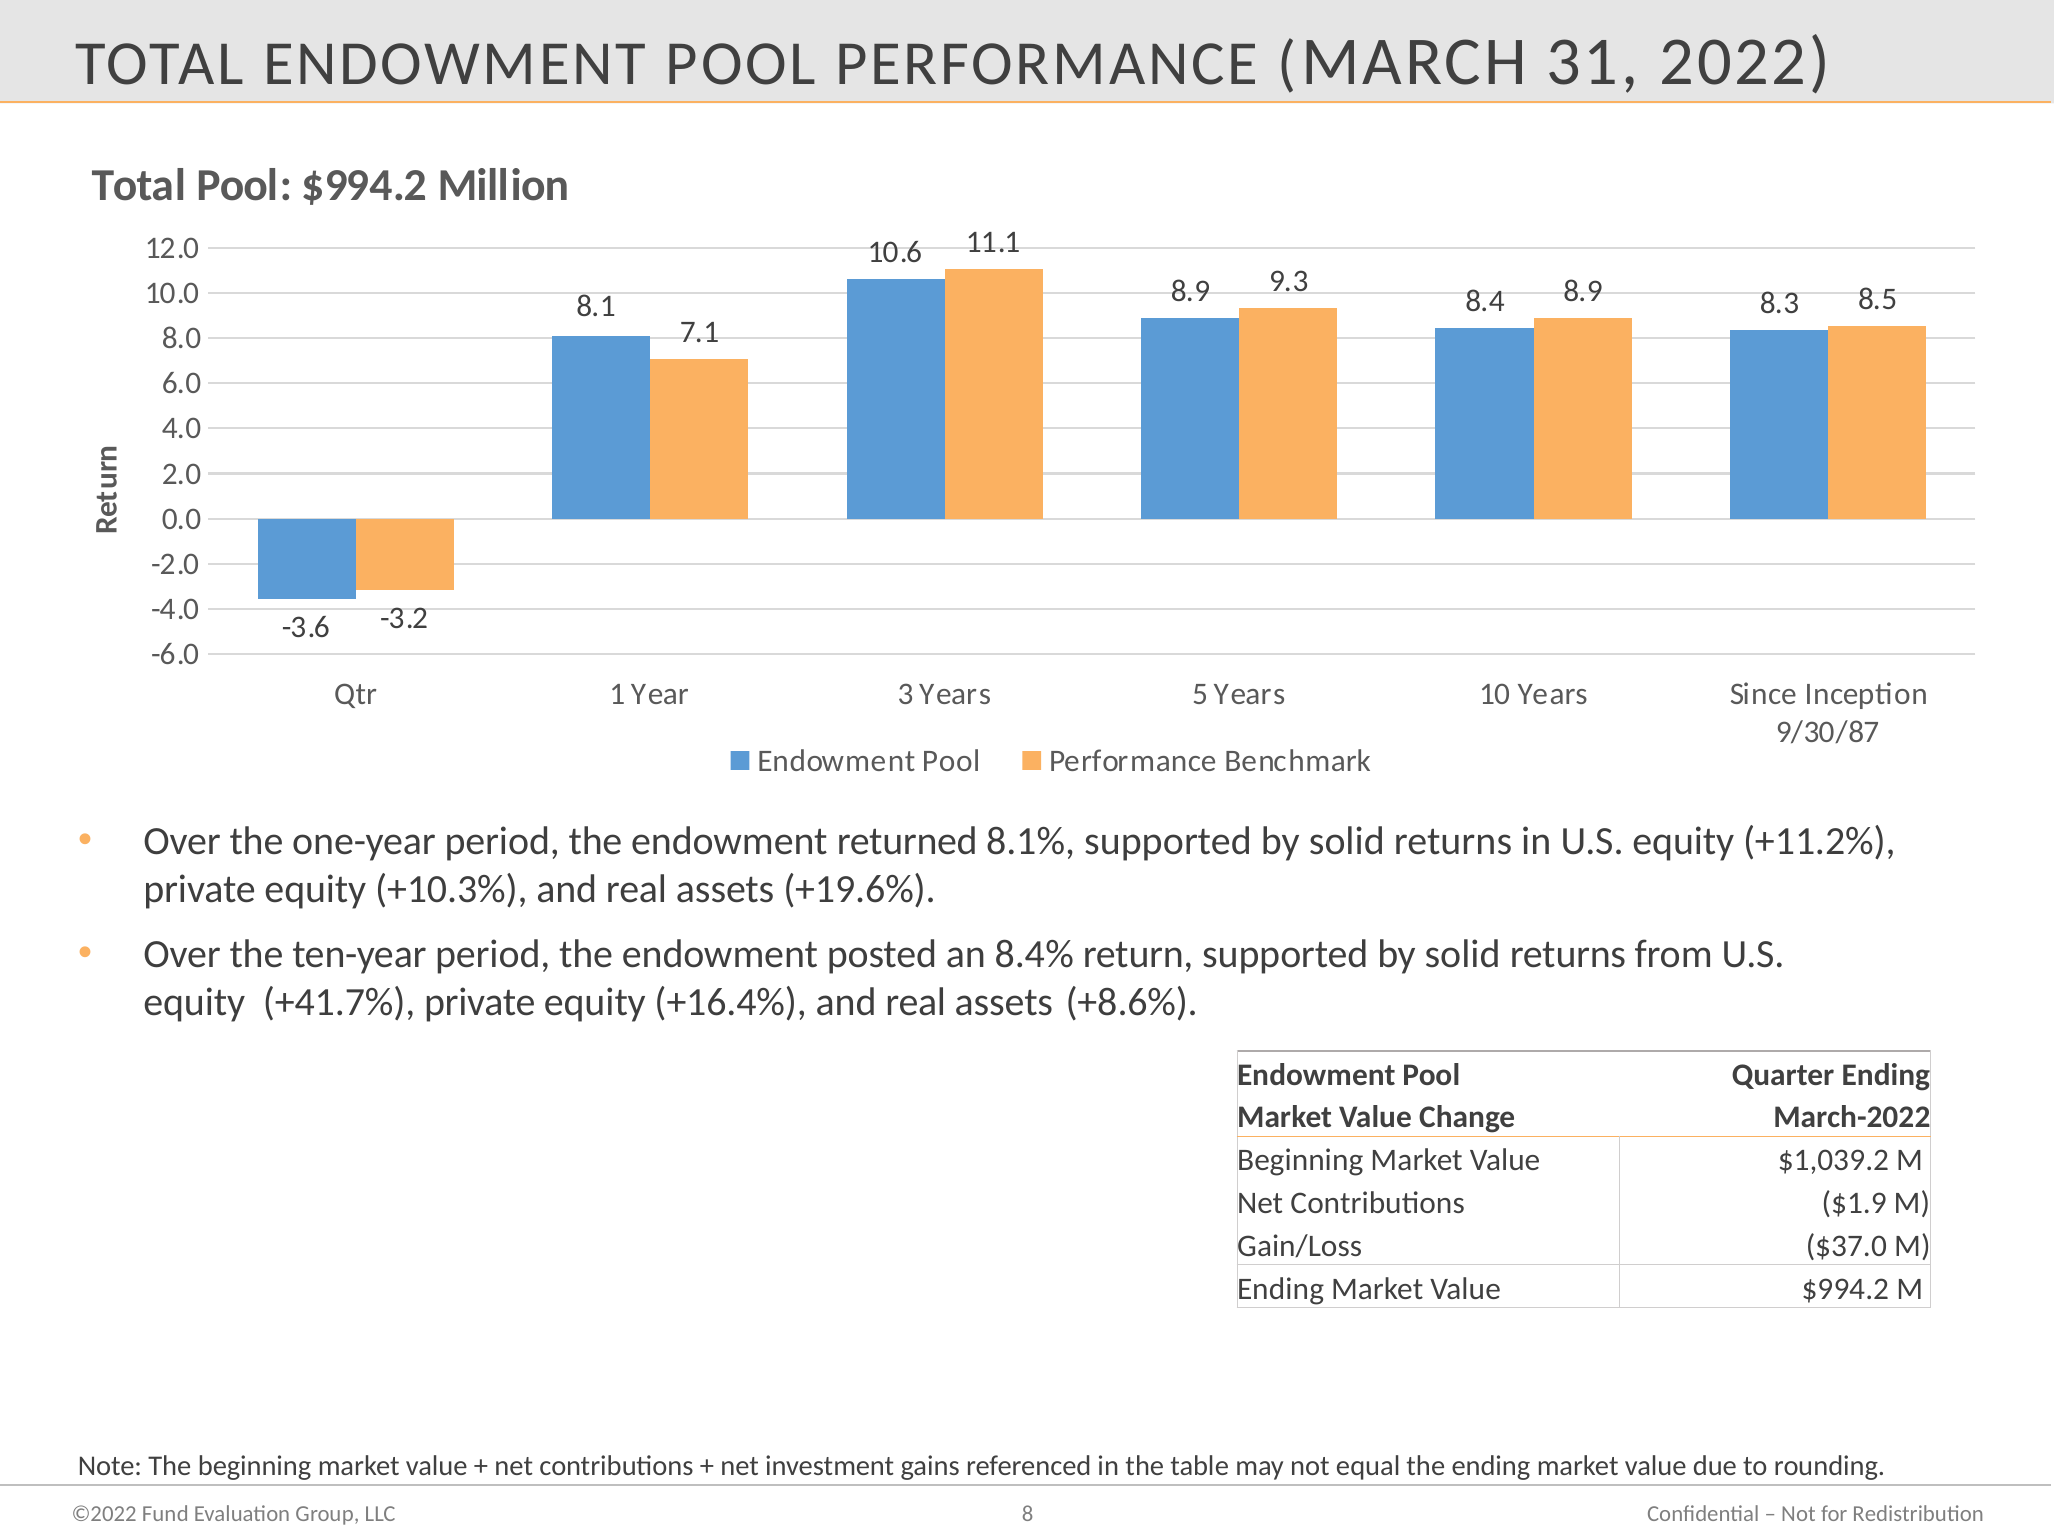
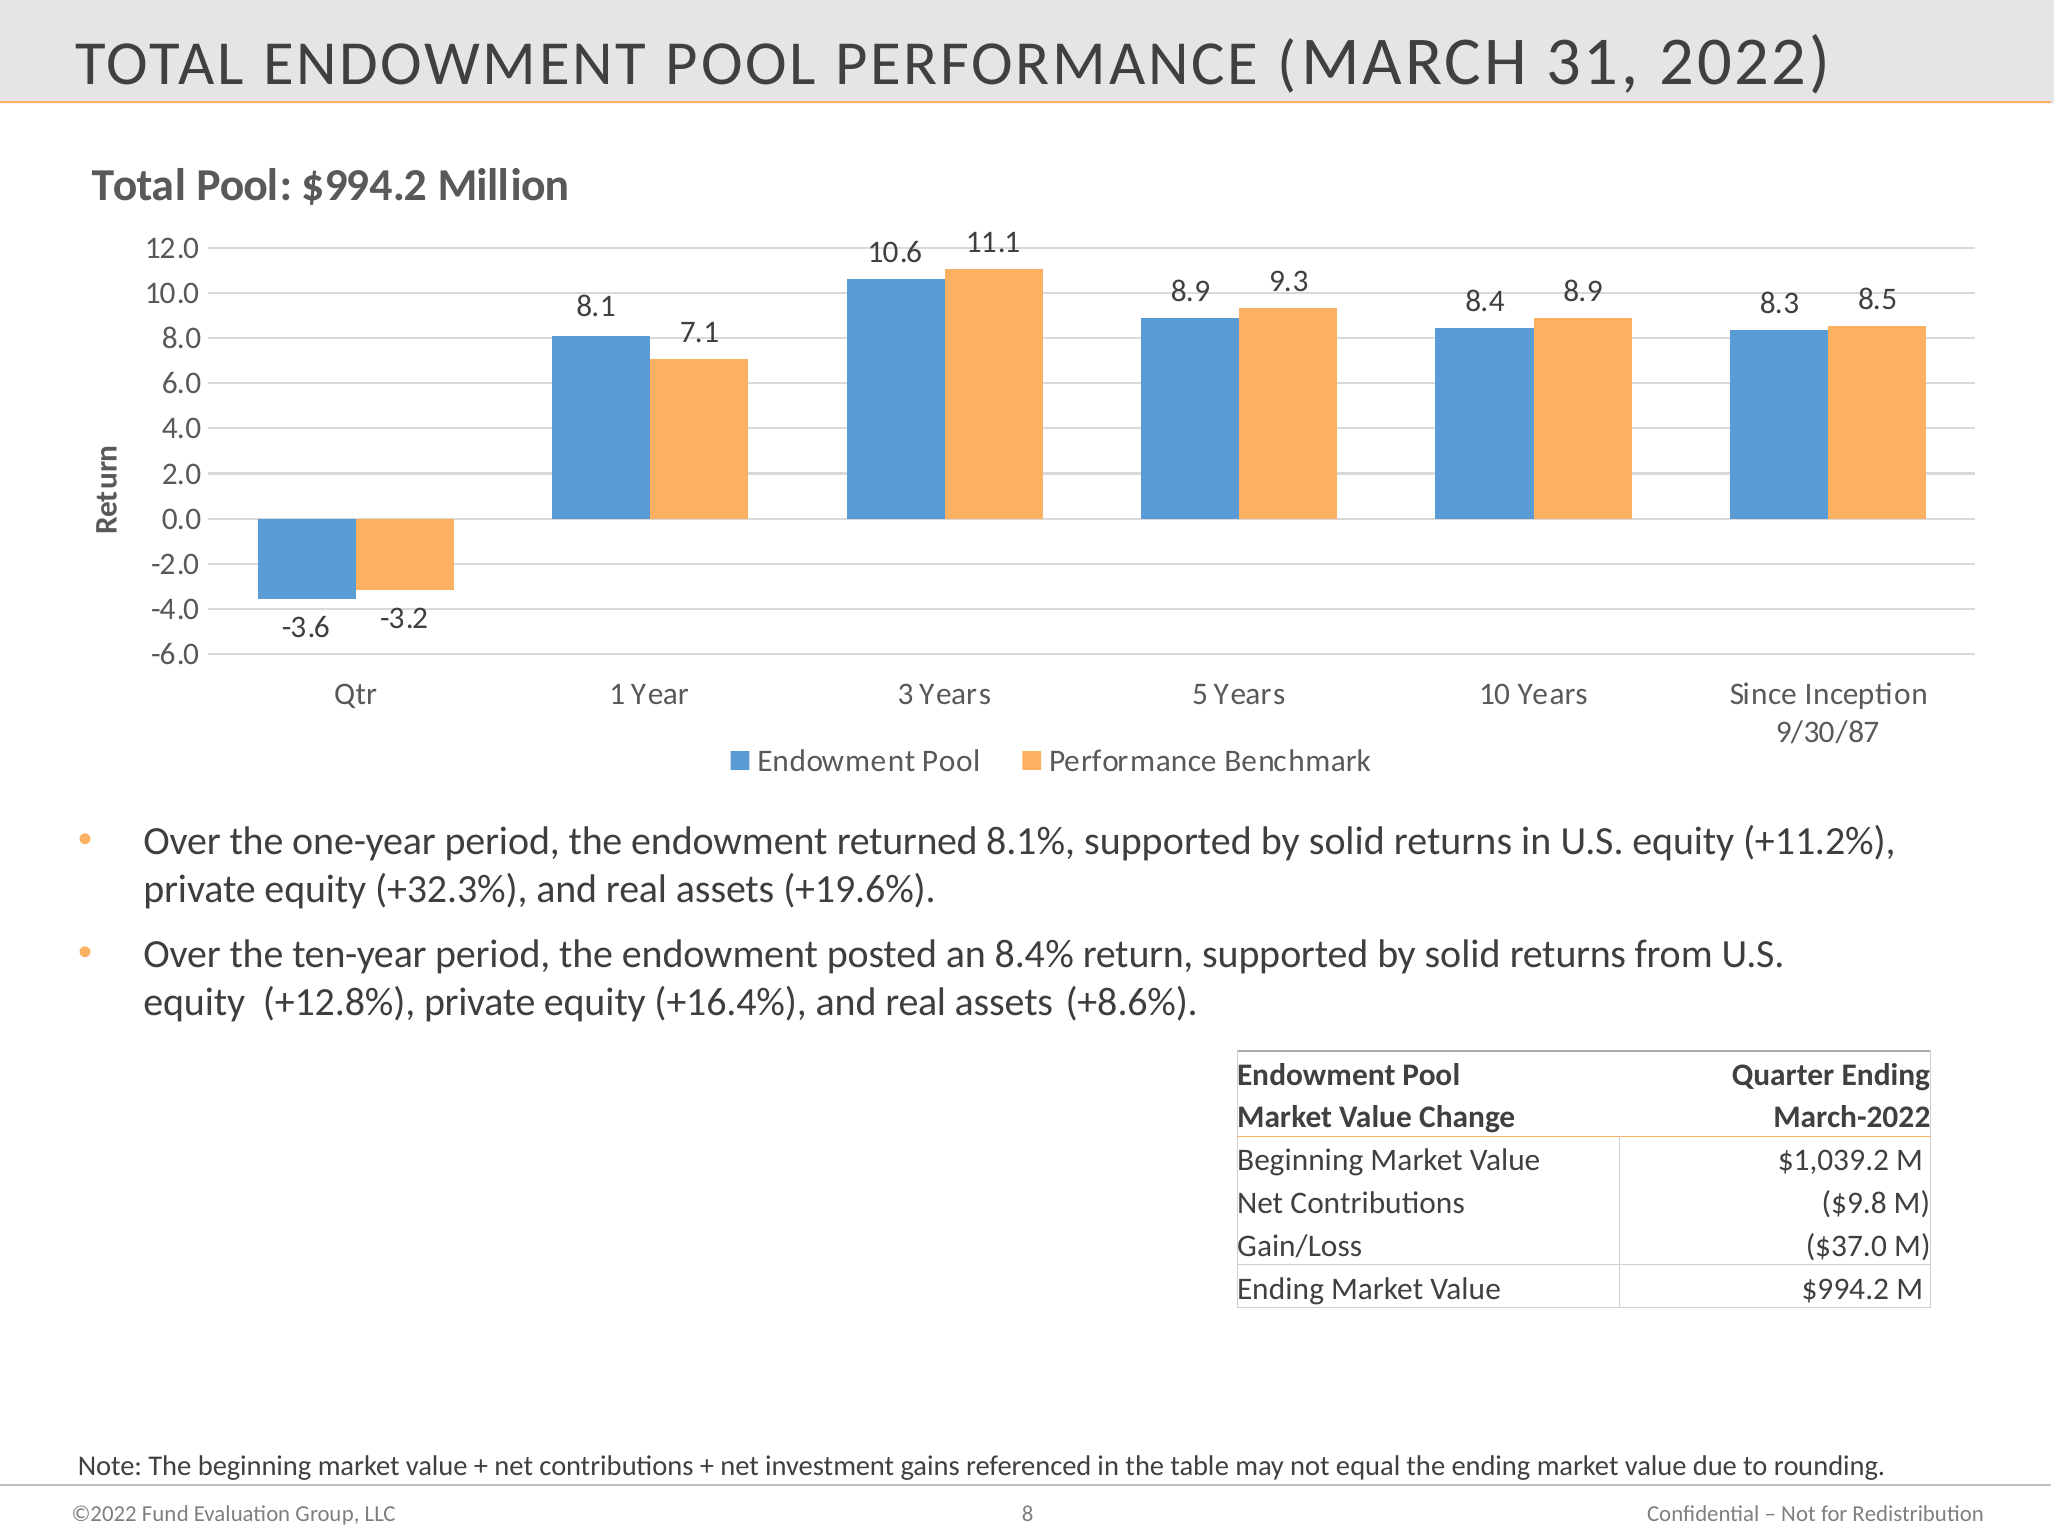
+10.3%: +10.3% -> +32.3% (451, 889)
+41.7%: +41.7% -> +12.8% (339, 1002)
$1.9: $1.9 -> $9.8 (1854, 1204)
